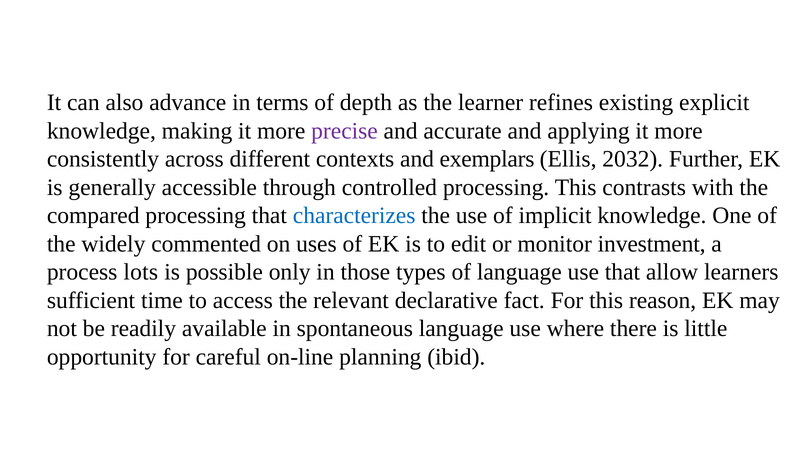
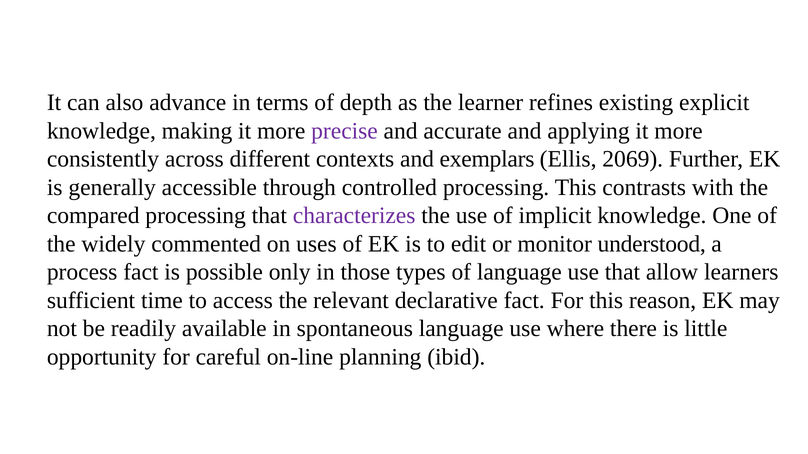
2032: 2032 -> 2069 (633, 159)
characterizes colour: blue -> purple (354, 216)
investment: investment -> understood (652, 244)
process lots: lots -> fact (141, 272)
